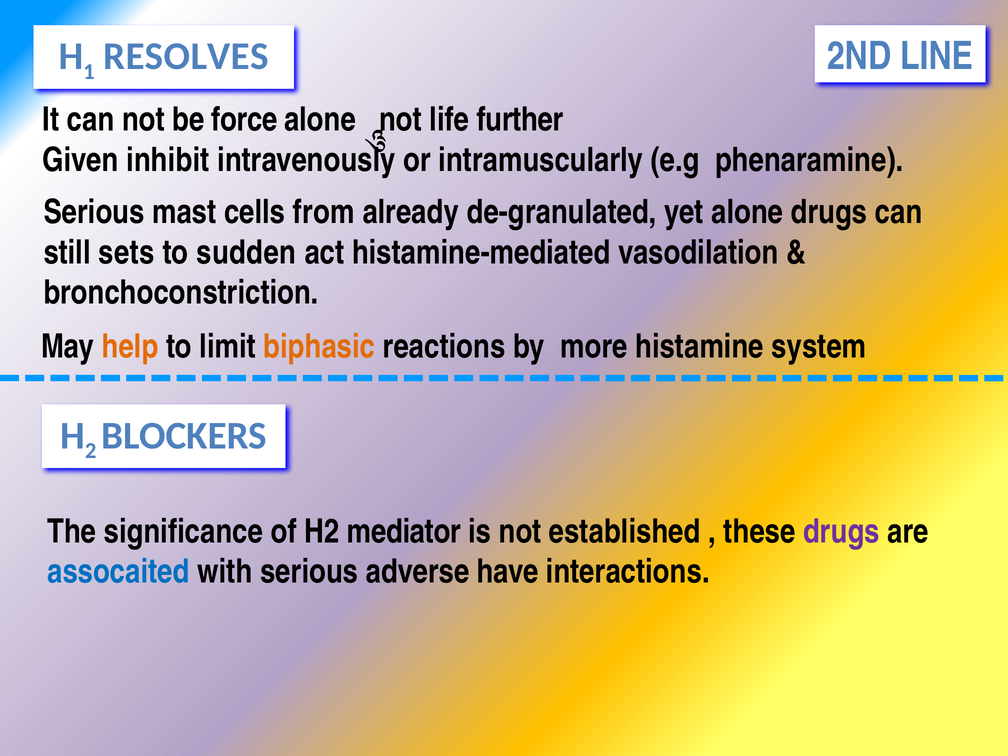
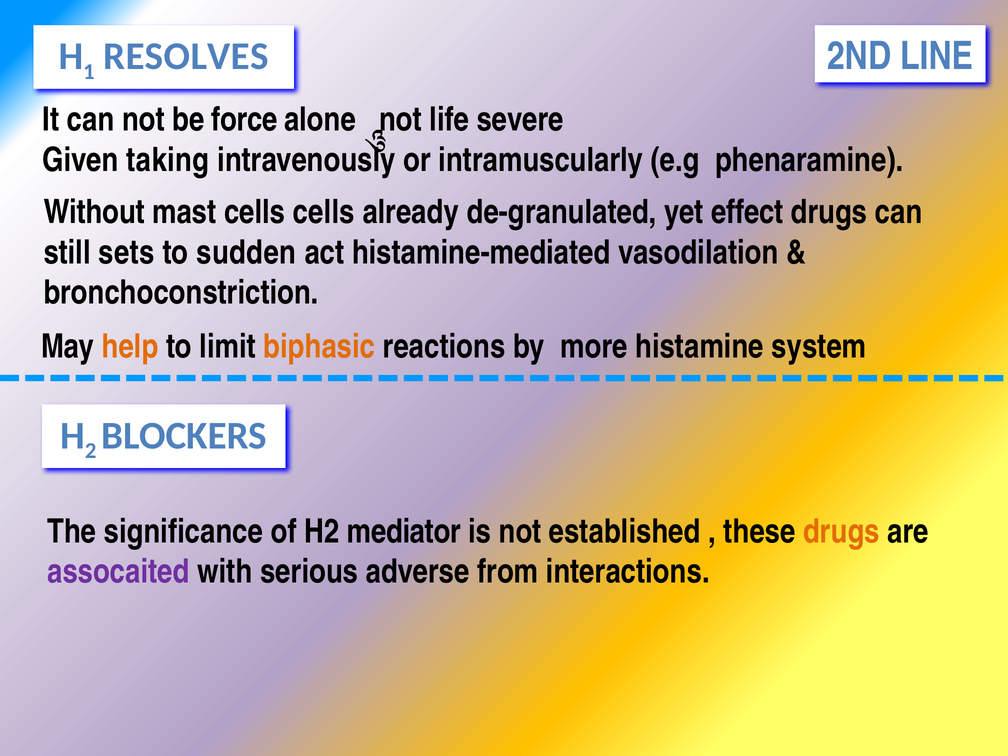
further: further -> severe (520, 120)
inhibit: inhibit -> taking (168, 160)
Serious: Serious -> Without (94, 212)
cells from: from -> cells (324, 212)
yet alone: alone -> effect (747, 212)
drugs colour: purple -> orange (841, 531)
assocaited colour: blue -> purple (118, 572)
have: have -> from (508, 572)
